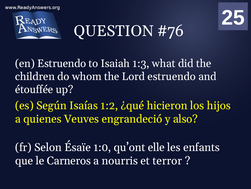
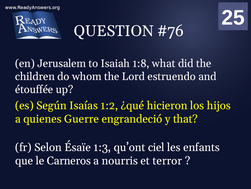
en Estruendo: Estruendo -> Jerusalem (62, 63)
1:3: 1:3 -> 1:8 (141, 63)
Veuves: Veuves -> Guerre (82, 119)
also: also -> that (185, 119)
1:0: 1:0 -> 1:3 (102, 147)
elle: elle -> ciel (156, 147)
